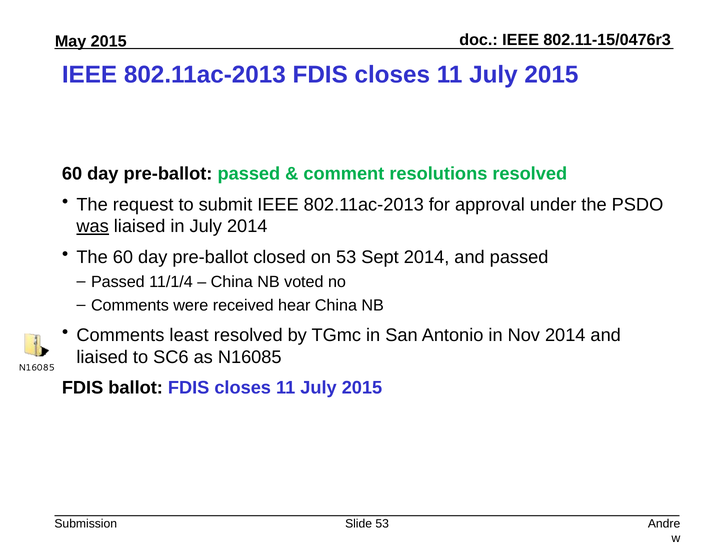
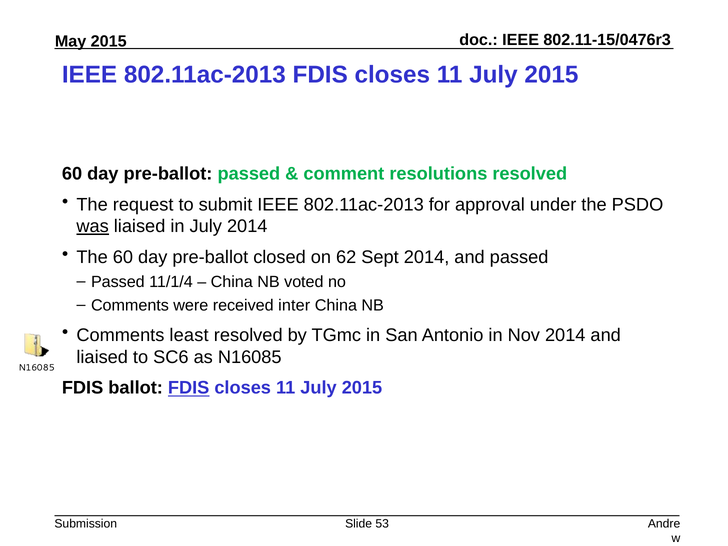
on 53: 53 -> 62 (346, 257)
hear: hear -> inter (294, 305)
FDIS underline: none -> present (189, 388)
